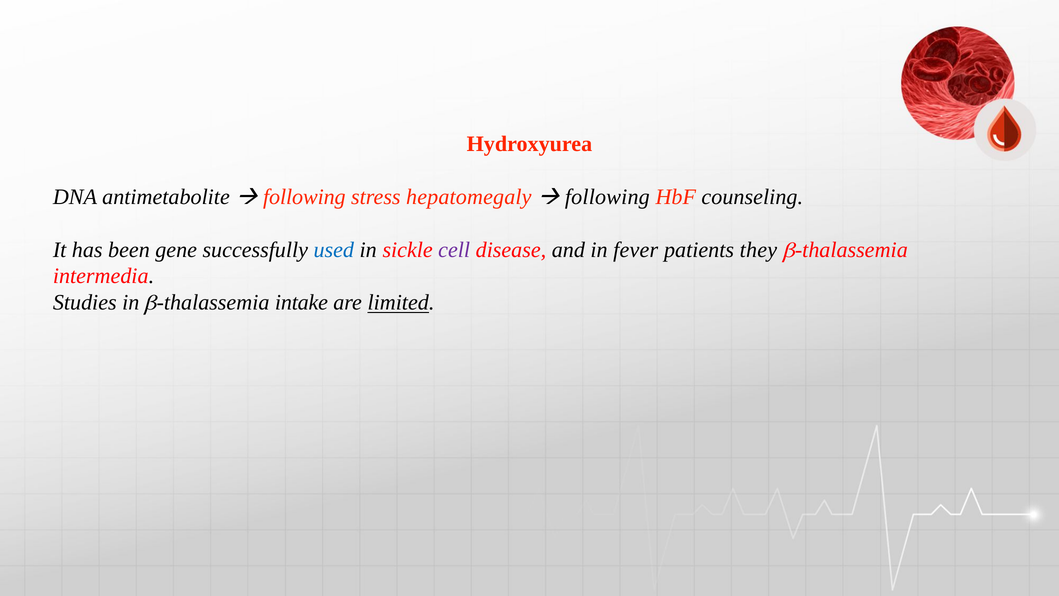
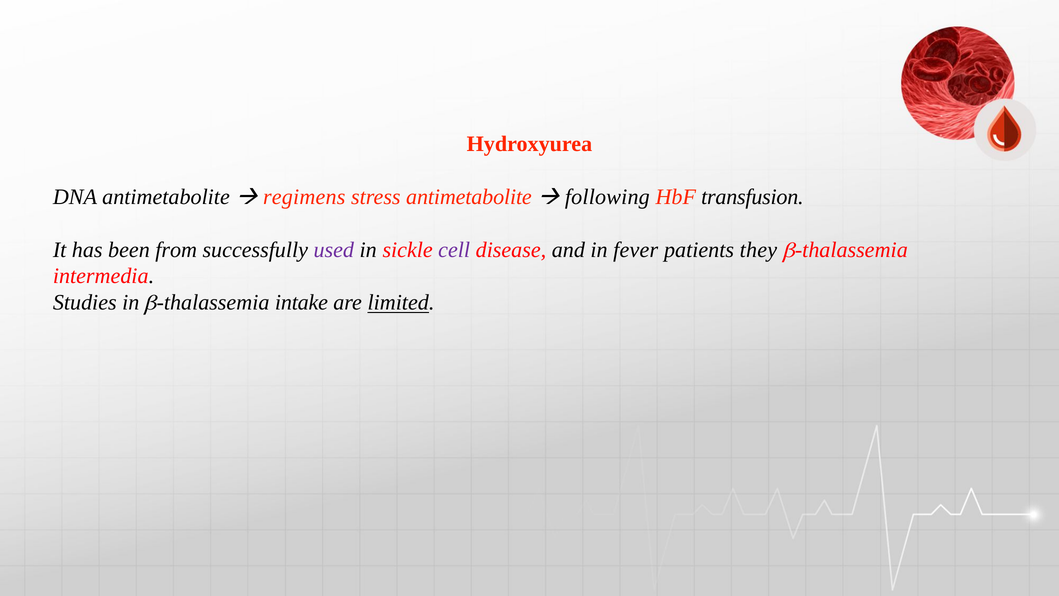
following: following -> regimens (304, 197)
stress hepatomegaly: hepatomegaly -> antimetabolite (469, 197)
counseling: counseling -> transfusion (752, 197)
gene: gene -> from (176, 250)
used colour: blue -> purple (334, 250)
